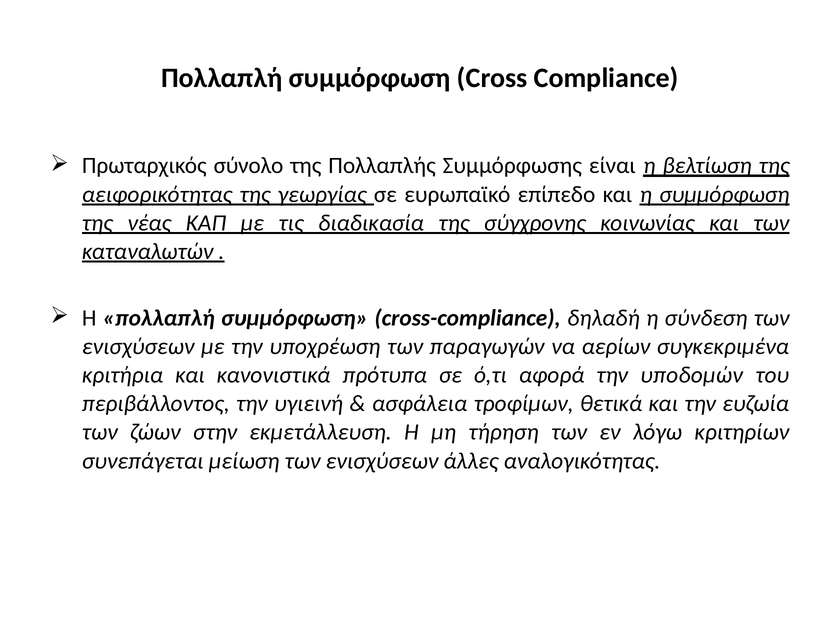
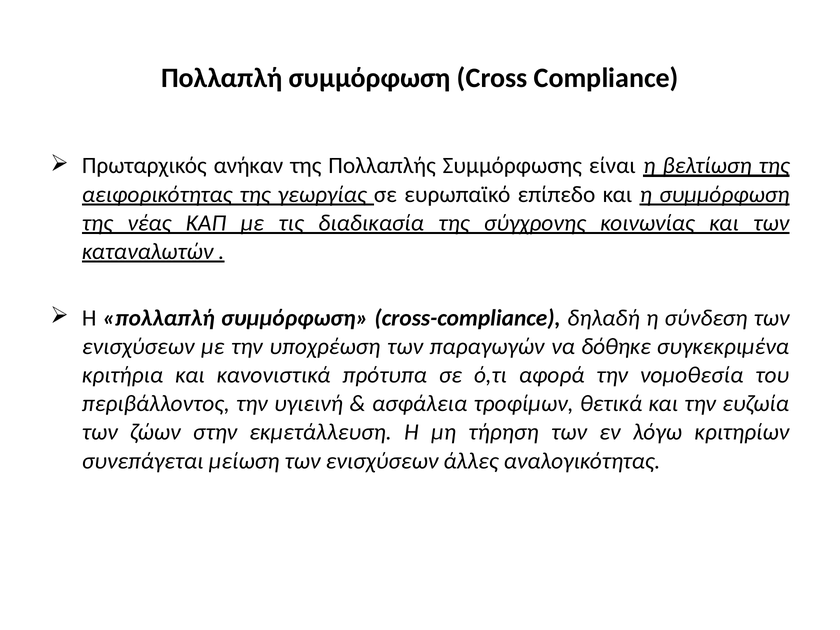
σύνολο: σύνολο -> ανήκαν (248, 166)
αερίων: αερίων -> δόθηκε (616, 347)
υποδομών: υποδομών -> νομοθεσία (692, 375)
